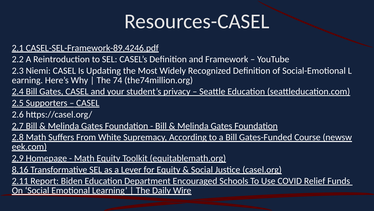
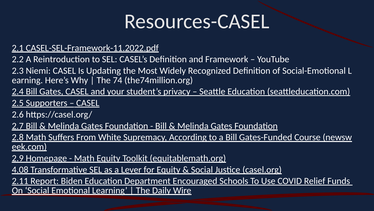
CASEL-SEL-Framework-89.4246.pdf: CASEL-SEL-Framework-89.4246.pdf -> CASEL-SEL-Framework-11.2022.pdf (92, 48)
8.16: 8.16 -> 4.08 (20, 169)
